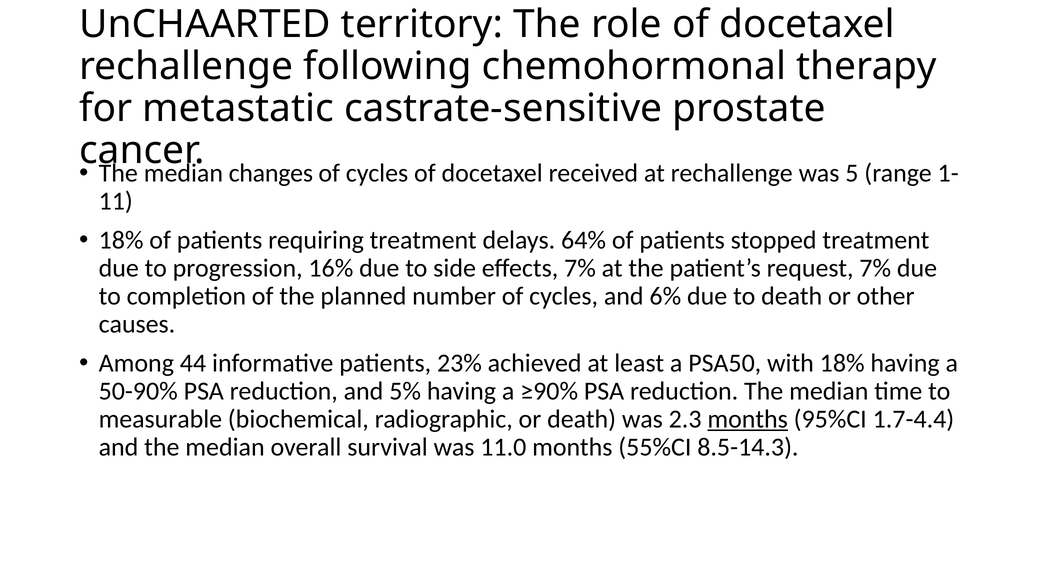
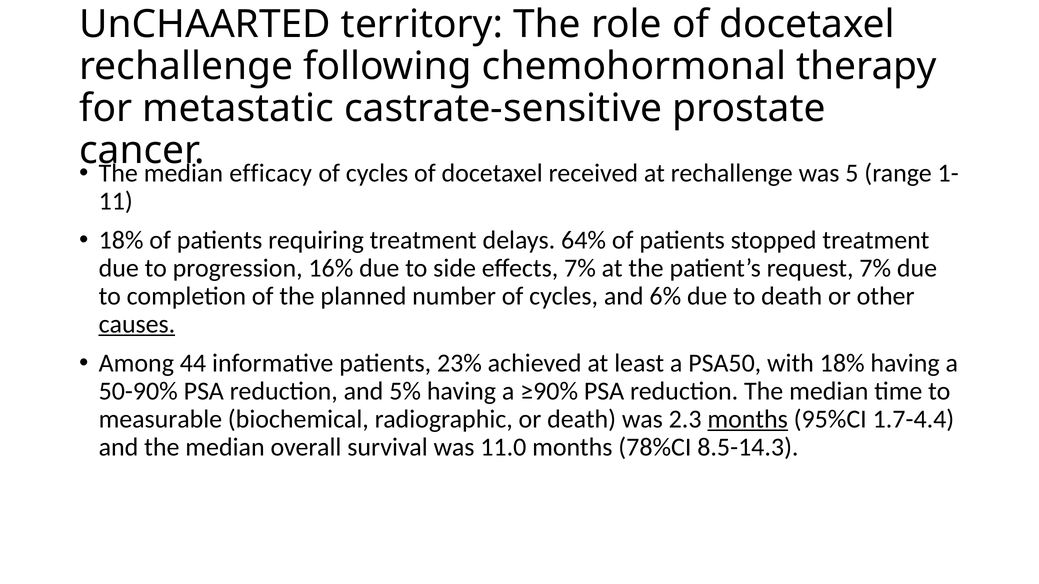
changes: changes -> efficacy (271, 173)
causes underline: none -> present (137, 324)
55%CI: 55%CI -> 78%CI (655, 447)
